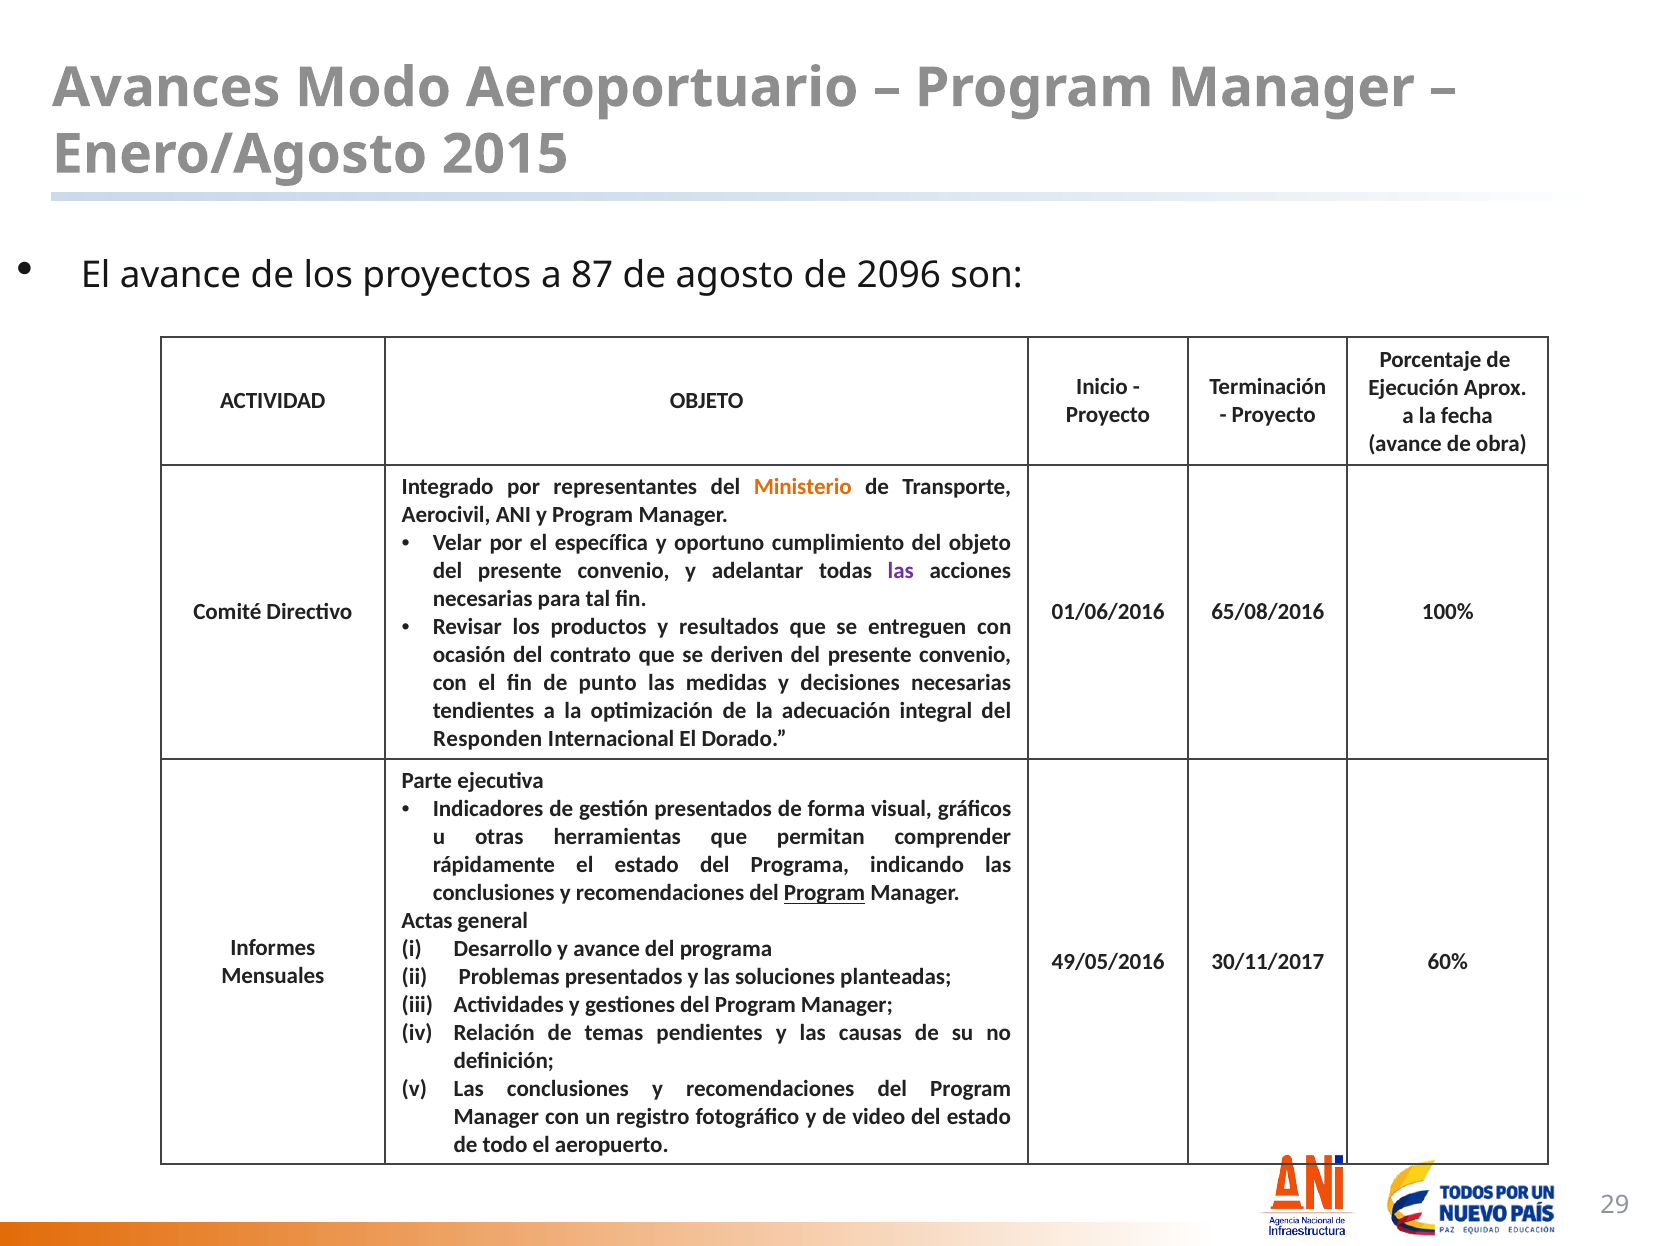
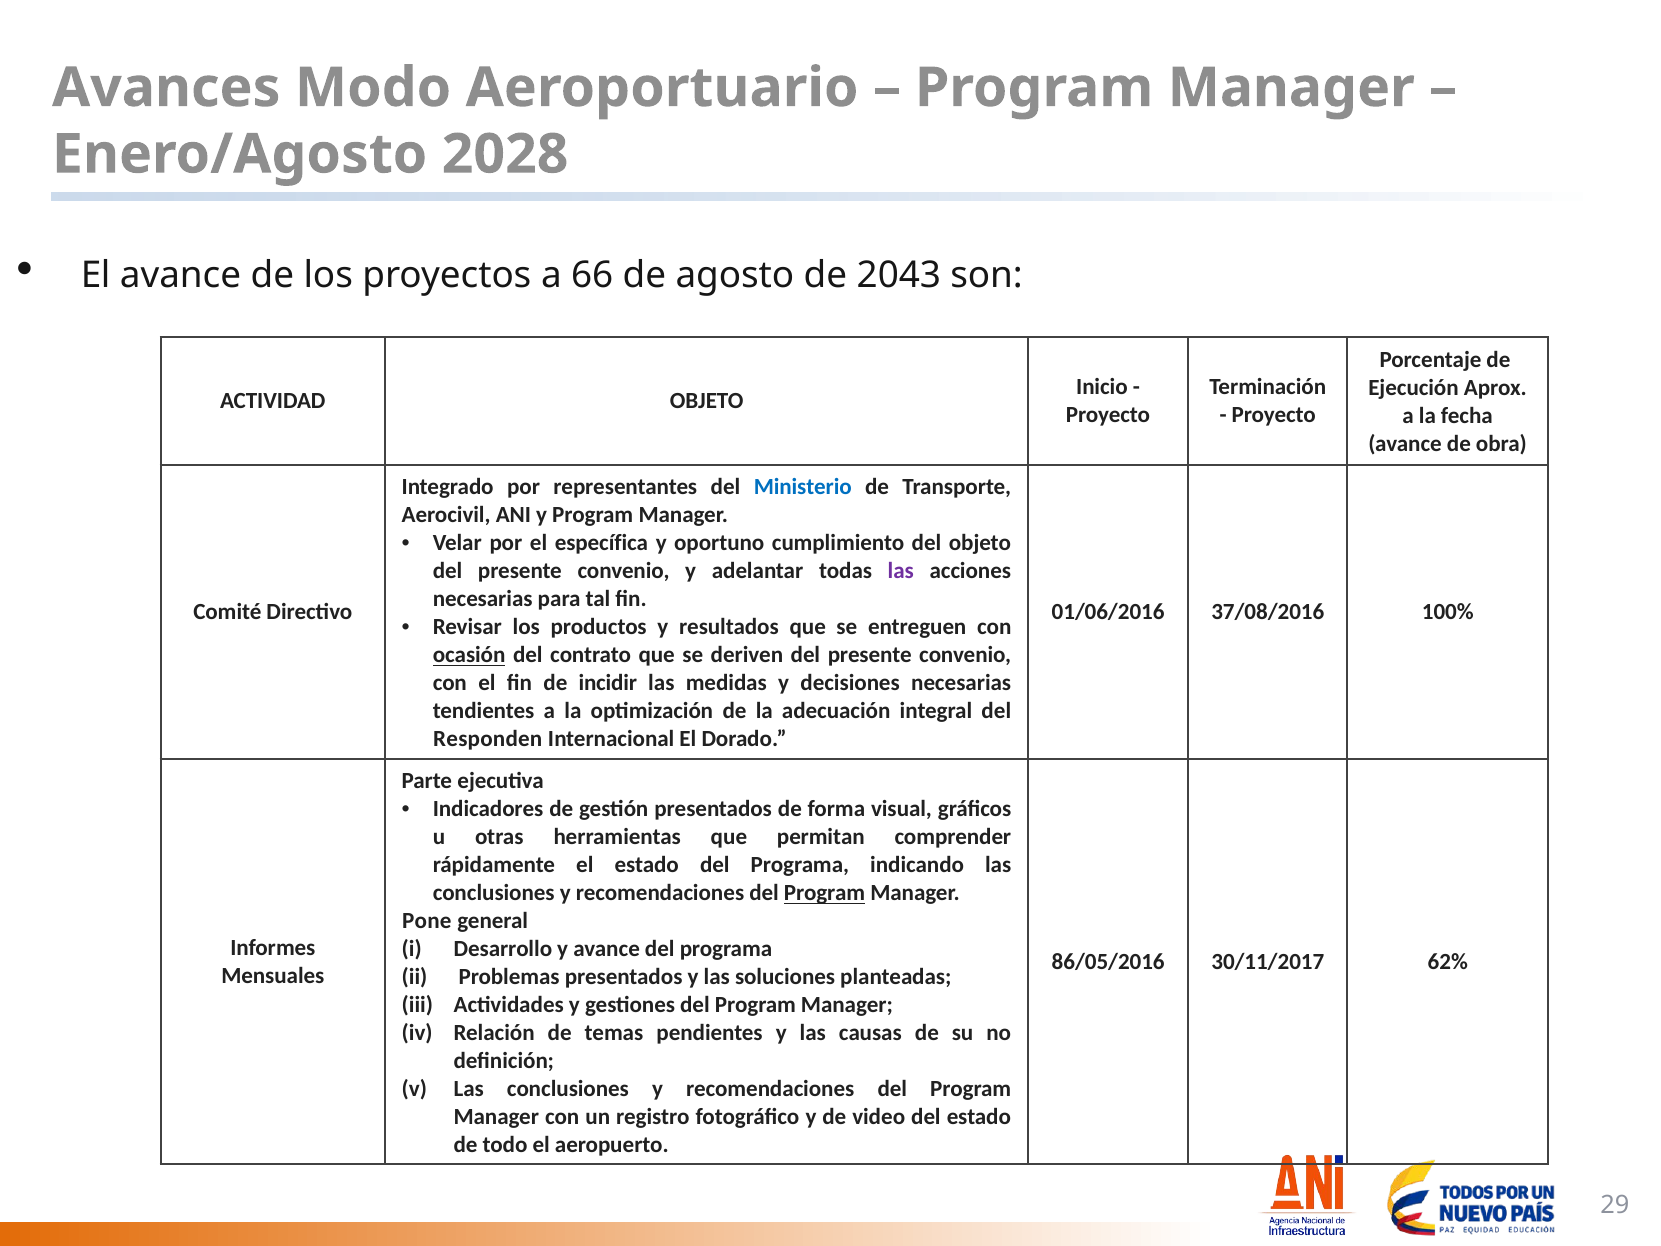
2015: 2015 -> 2028 (505, 154)
87: 87 -> 66 (592, 275)
2096: 2096 -> 2043 (899, 275)
Ministerio colour: orange -> blue (803, 487)
65/08/2016: 65/08/2016 -> 37/08/2016 (1268, 612)
ocasión underline: none -> present (469, 655)
punto: punto -> incidir (608, 683)
Actas: Actas -> Pone (427, 921)
49/05/2016: 49/05/2016 -> 86/05/2016 (1108, 961)
60%: 60% -> 62% (1448, 961)
